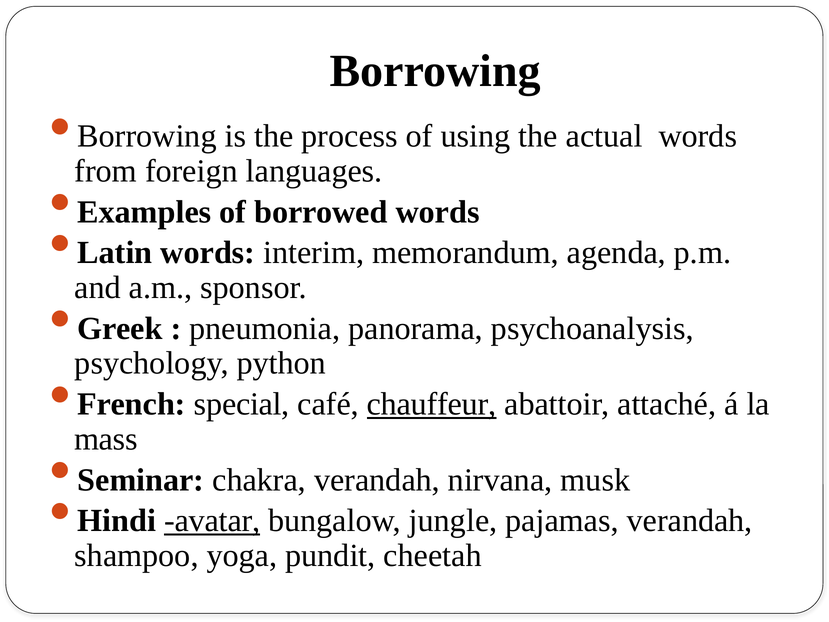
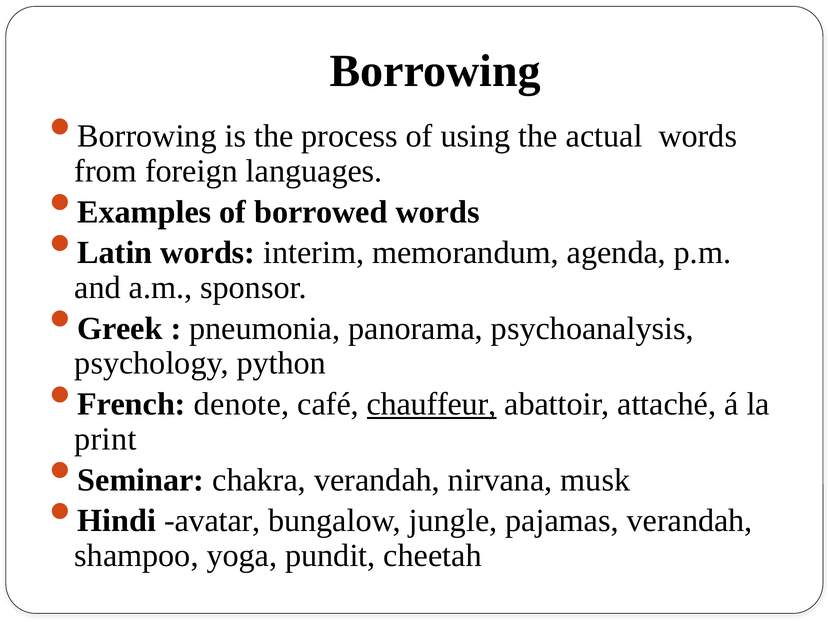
special: special -> denote (241, 404)
mass: mass -> print (106, 439)
avatar underline: present -> none (212, 521)
